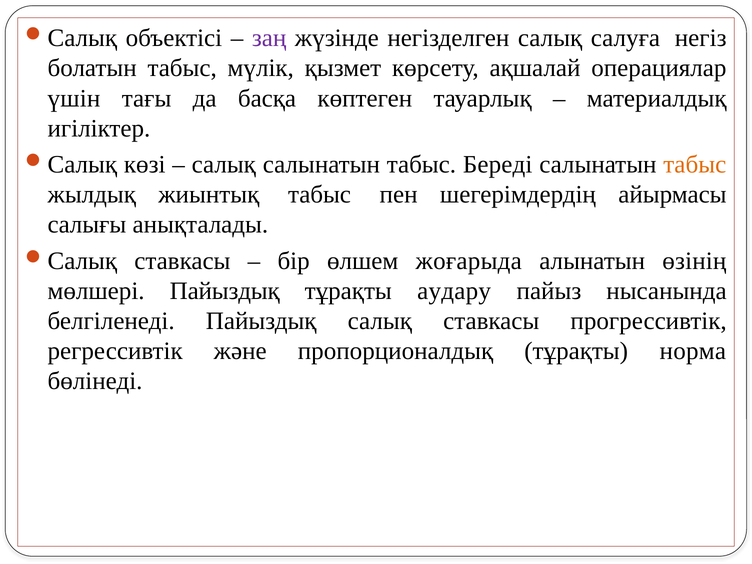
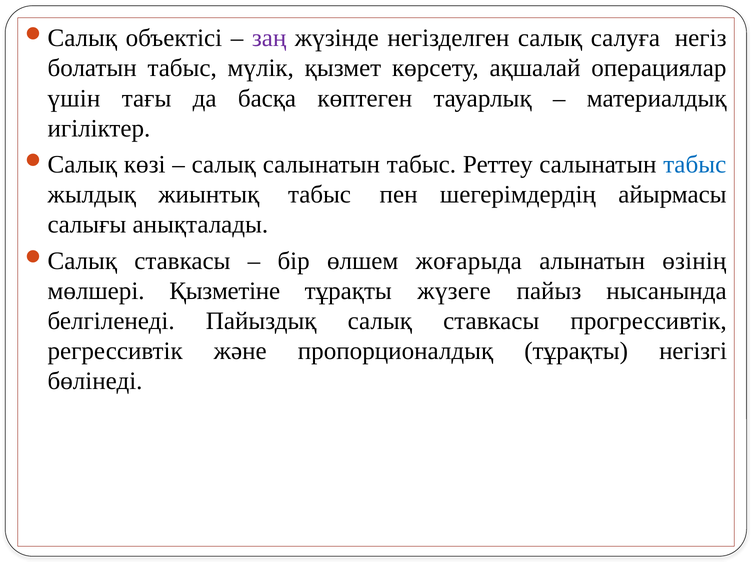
Береді: Береді -> Реттеу (498, 165)
табыс colour: orange -> blue (695, 165)
мөлшері Пайыздық: Пайыздық -> Қызметіне (225, 291)
аудару: аудару -> жүзеге (454, 291)
норма: норма -> негізгі (693, 351)
